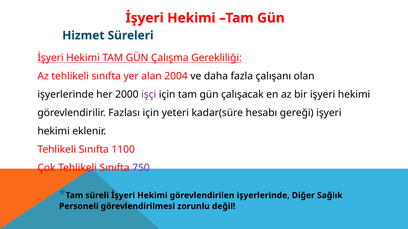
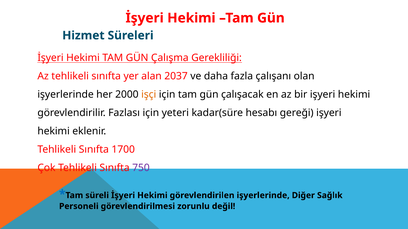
2004: 2004 -> 2037 (176, 76)
işçi colour: purple -> orange (149, 95)
1100: 1100 -> 1700 (123, 150)
